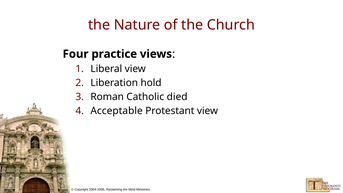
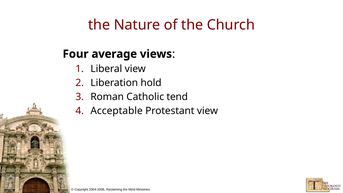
practice: practice -> average (114, 54)
died: died -> tend (177, 97)
